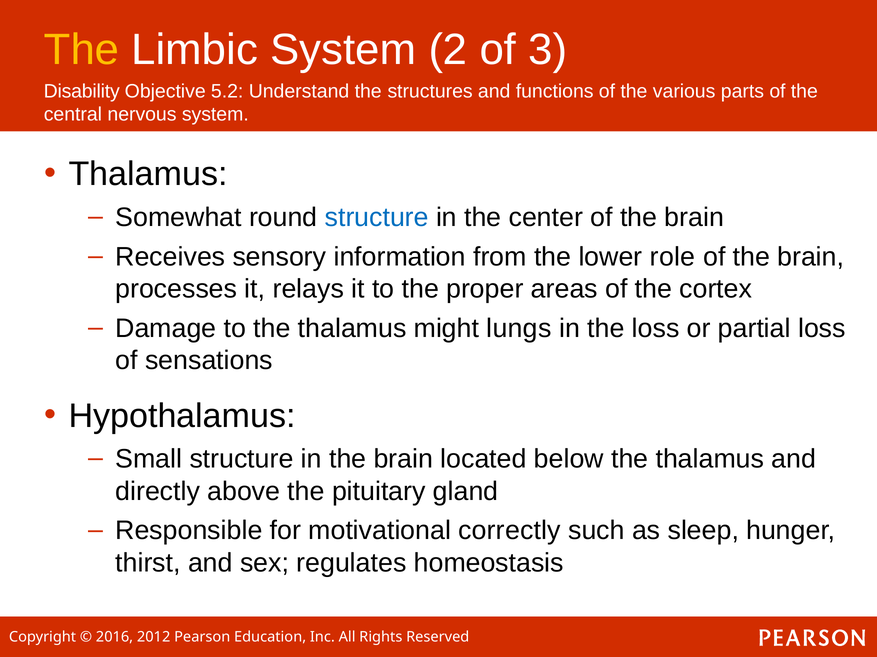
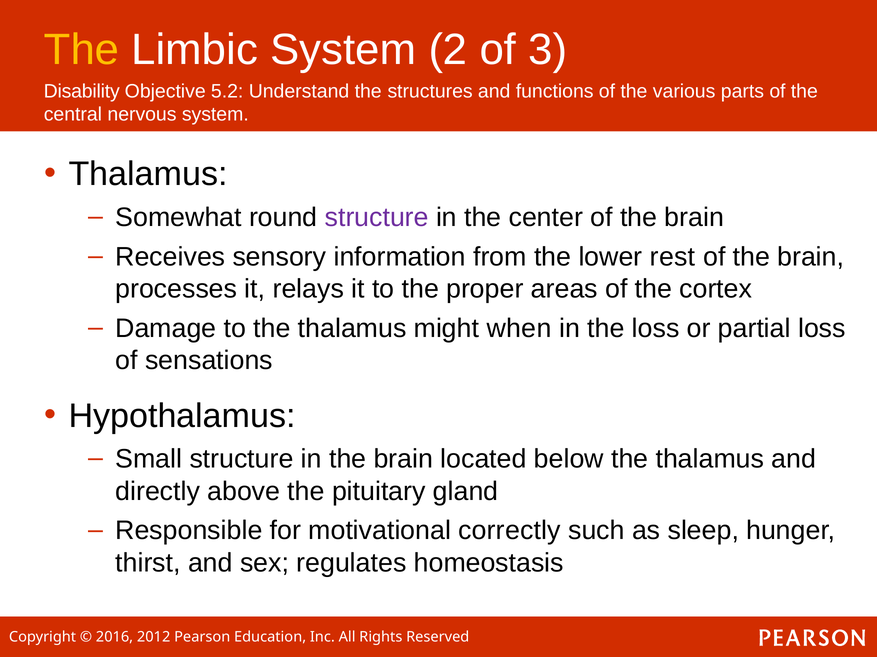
structure colour: blue -> purple (377, 218)
role: role -> rest (673, 257)
lungs: lungs -> when (519, 329)
